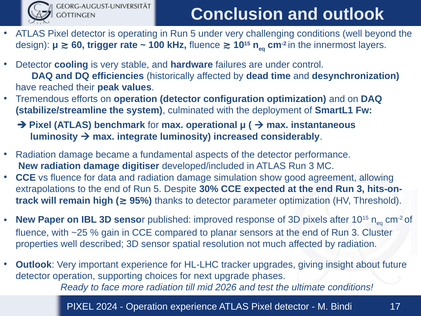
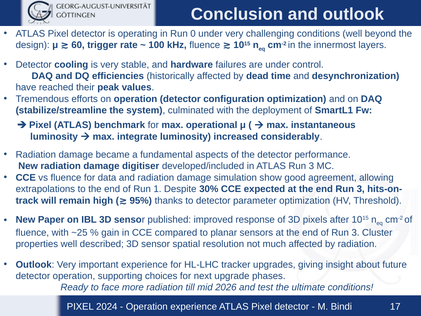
in Run 5: 5 -> 0 (193, 34)
of Run 5: 5 -> 1 (157, 189)
